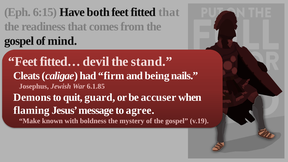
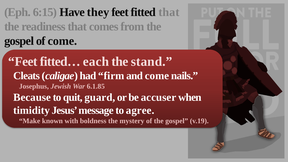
both: both -> they (98, 12)
of mind: mind -> come (62, 41)
devil: devil -> each (96, 62)
and being: being -> come (157, 76)
Demons: Demons -> Because (32, 97)
flaming: flaming -> timidity (32, 110)
